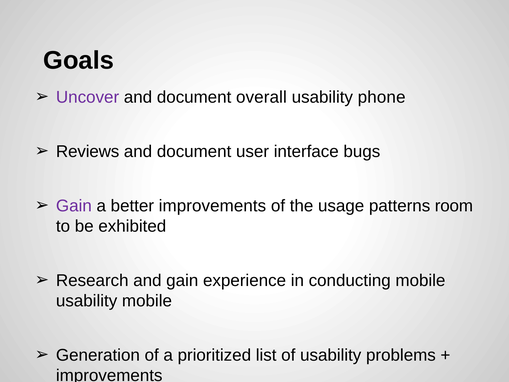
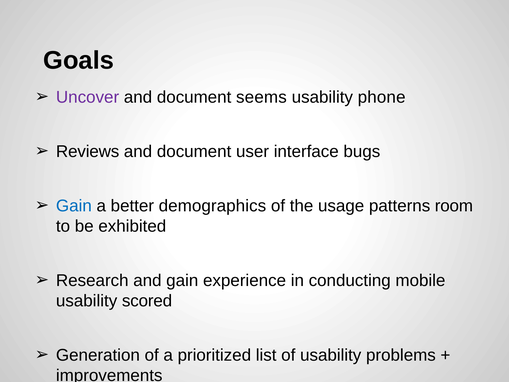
overall: overall -> seems (261, 97)
Gain colour: purple -> blue (74, 206)
better improvements: improvements -> demographics (212, 206)
usability mobile: mobile -> scored (147, 301)
